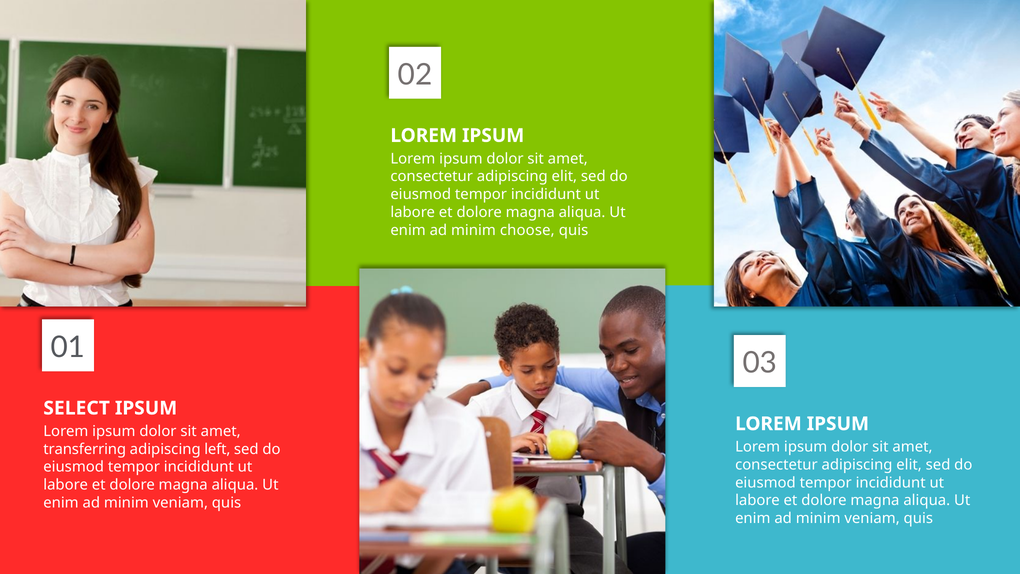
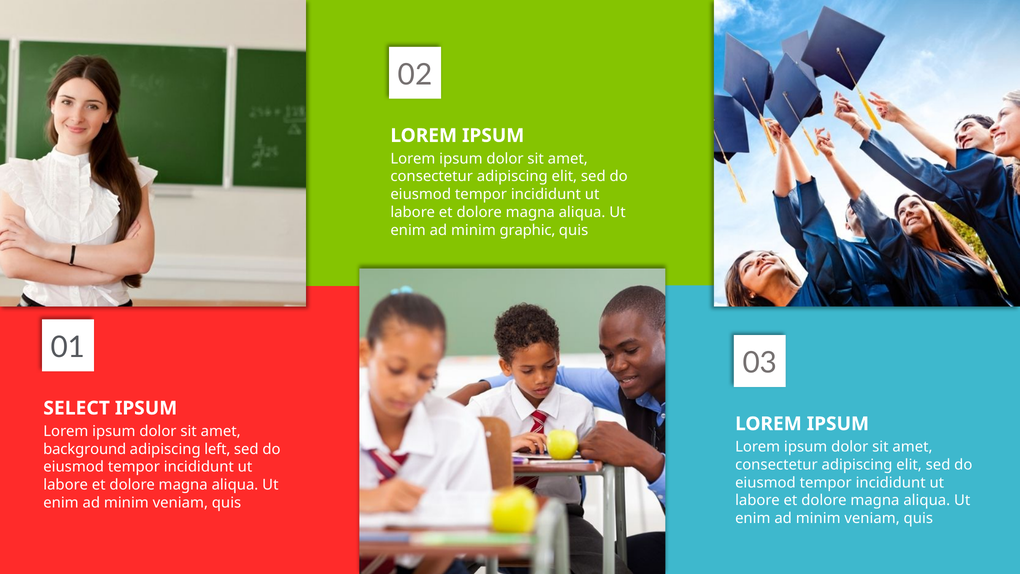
choose: choose -> graphic (527, 230)
transferring: transferring -> background (85, 449)
